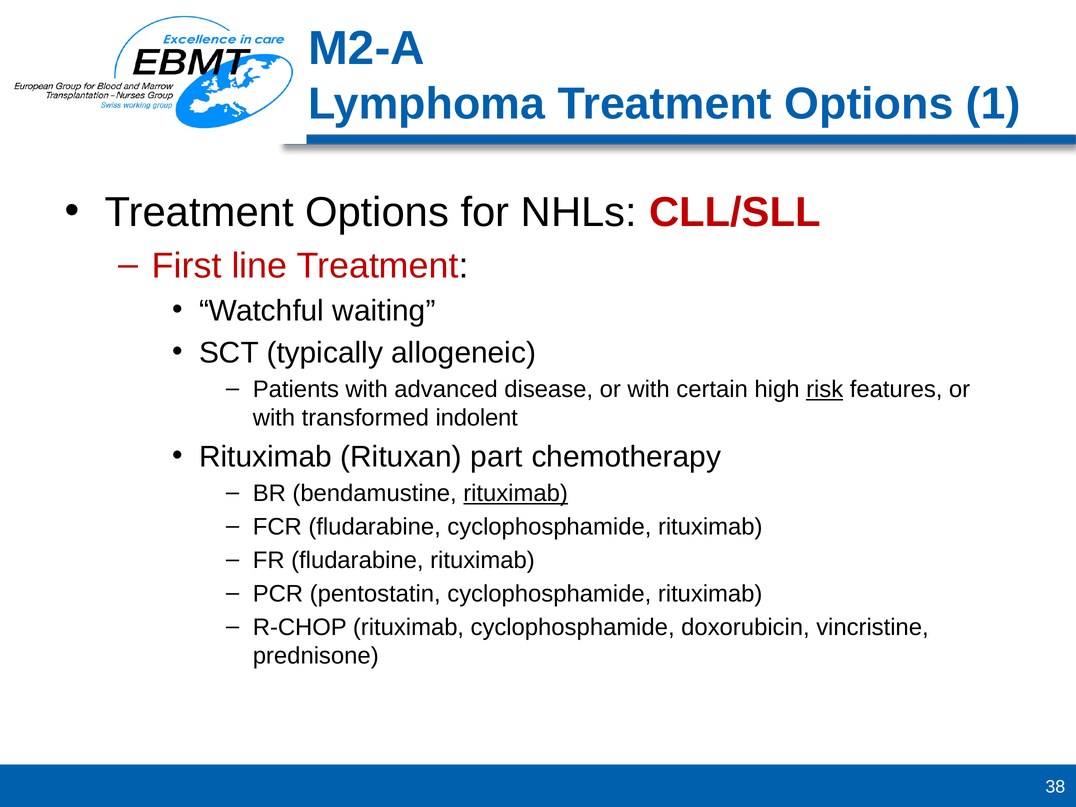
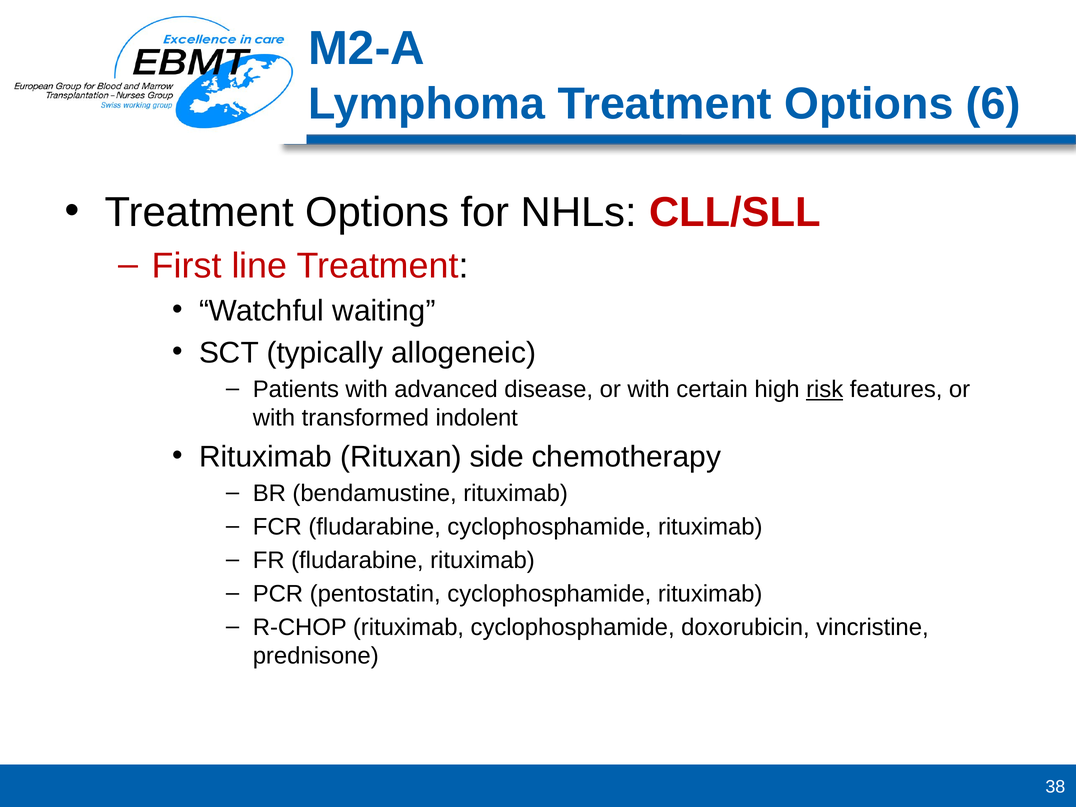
1: 1 -> 6 (993, 104)
part: part -> side (497, 457)
rituximab underline: present -> none (516, 493)
